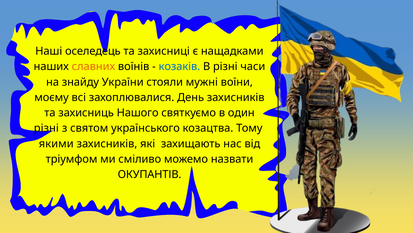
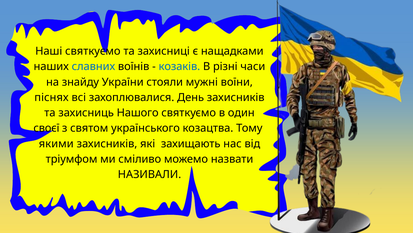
Наші оселедець: оселедець -> святкуємо (93, 51)
славних colour: orange -> blue (93, 66)
моєму: моєму -> піснях (52, 97)
різні: різні -> своєї (46, 128)
ОКУПАНТІВ: ОКУПАНТІВ -> НАЗИВАЛИ (149, 174)
